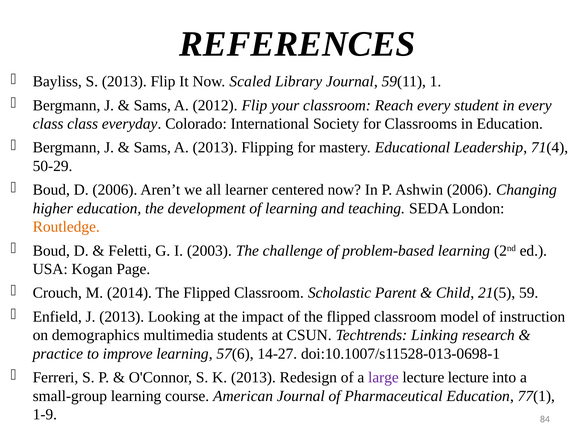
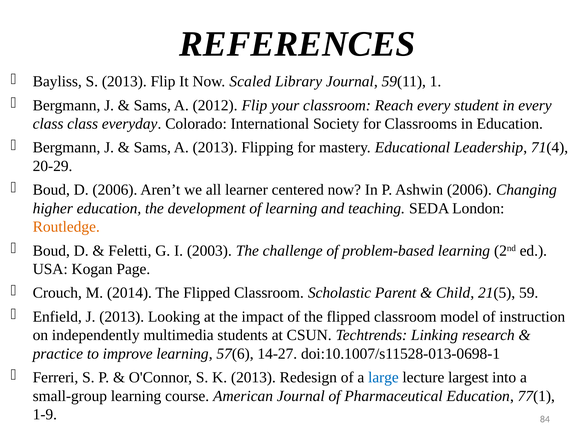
50-29: 50-29 -> 20-29 (53, 166)
demographics: demographics -> independently (96, 335)
large colour: purple -> blue (383, 377)
lecture lecture: lecture -> largest (468, 377)
